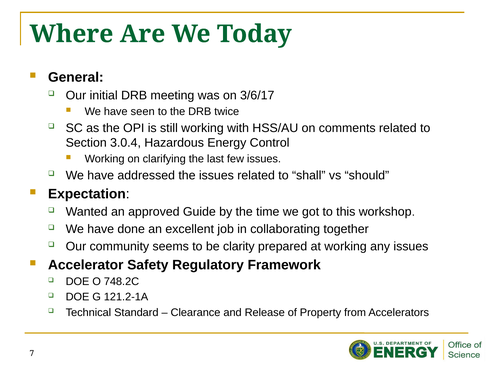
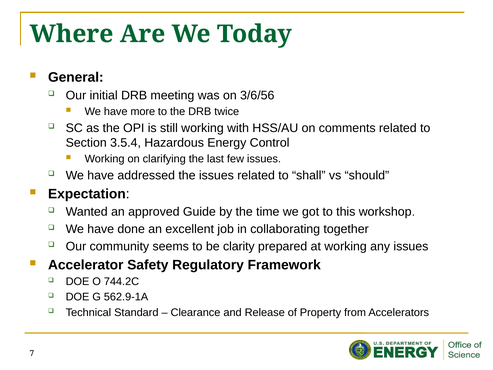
3/6/17: 3/6/17 -> 3/6/56 (257, 95)
seen: seen -> more (143, 111)
3.0.4: 3.0.4 -> 3.5.4 (126, 143)
748.2C: 748.2C -> 744.2C (121, 282)
121.2-1A: 121.2-1A -> 562.9-1A (126, 297)
